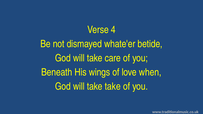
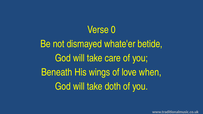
4: 4 -> 0 (113, 30)
take take: take -> doth (113, 87)
